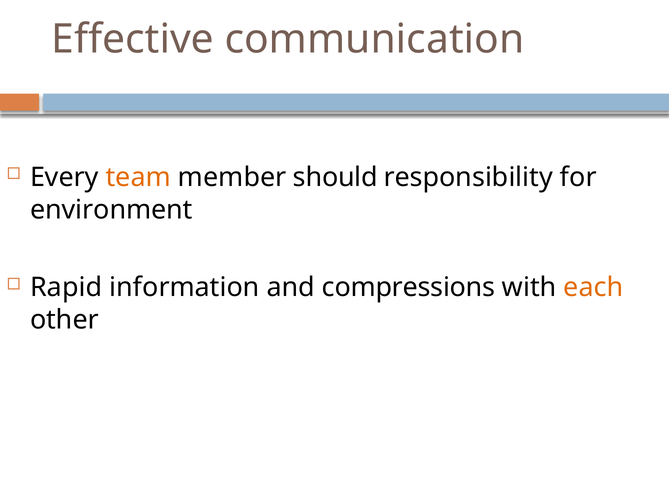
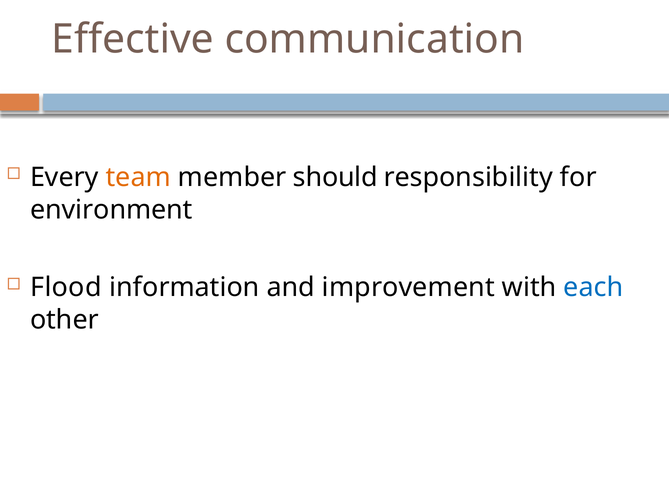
Rapid: Rapid -> Flood (66, 287)
compressions: compressions -> improvement (408, 287)
each colour: orange -> blue (593, 287)
